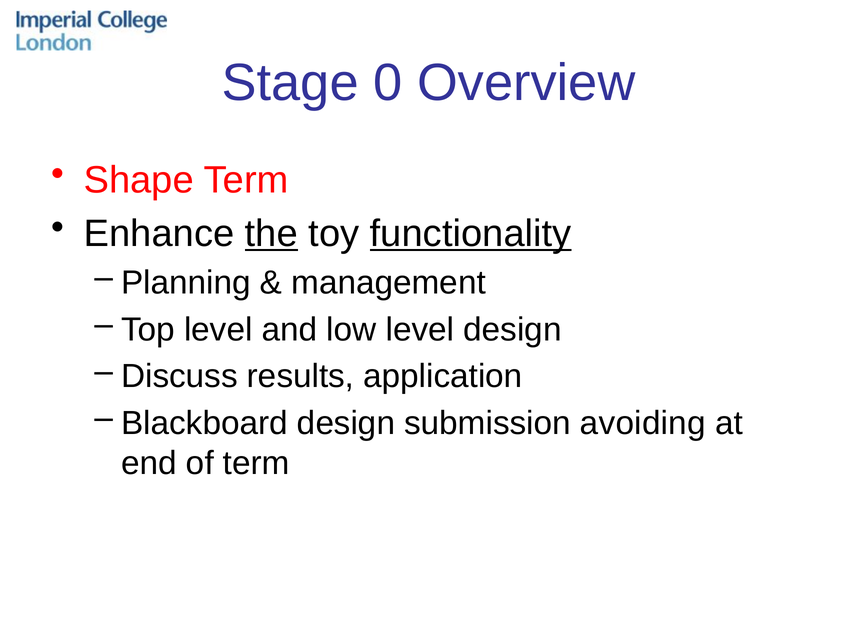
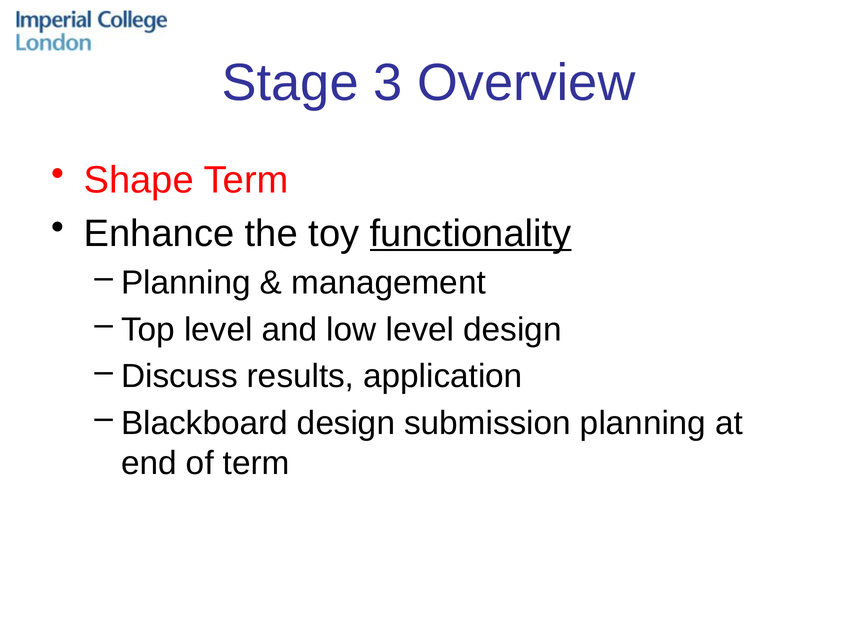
0: 0 -> 3 (388, 83)
the underline: present -> none (271, 233)
submission avoiding: avoiding -> planning (643, 423)
